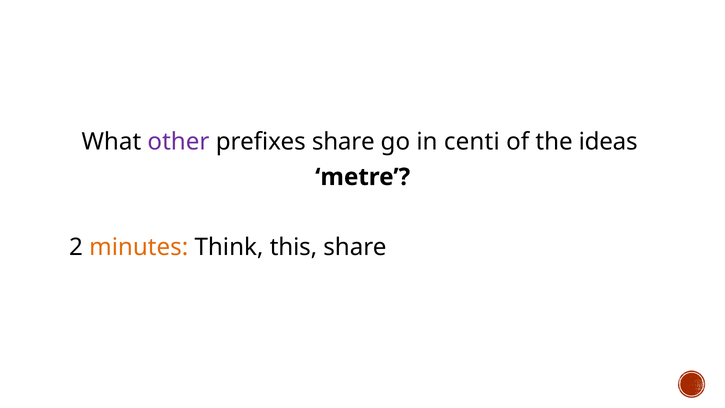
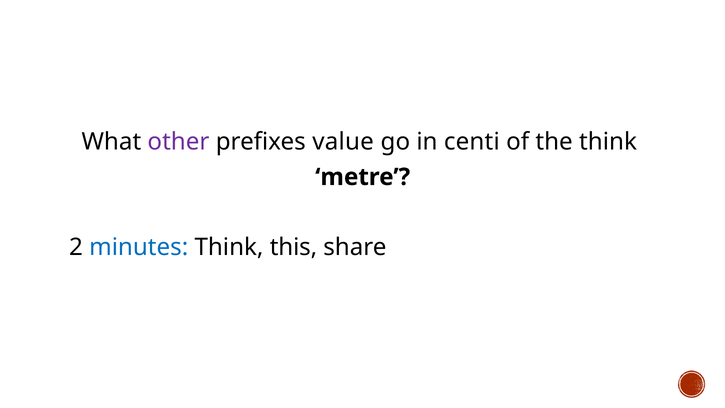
prefixes share: share -> value (343, 142)
the ideas: ideas -> think (608, 142)
minutes colour: orange -> blue (139, 247)
